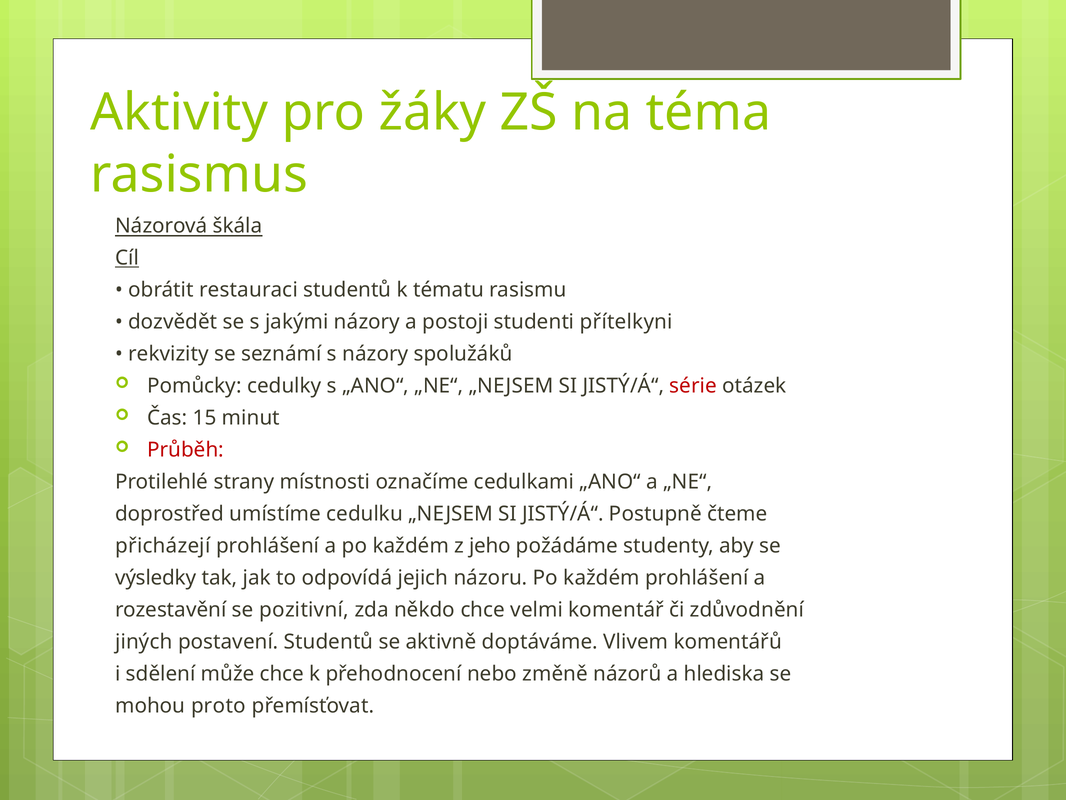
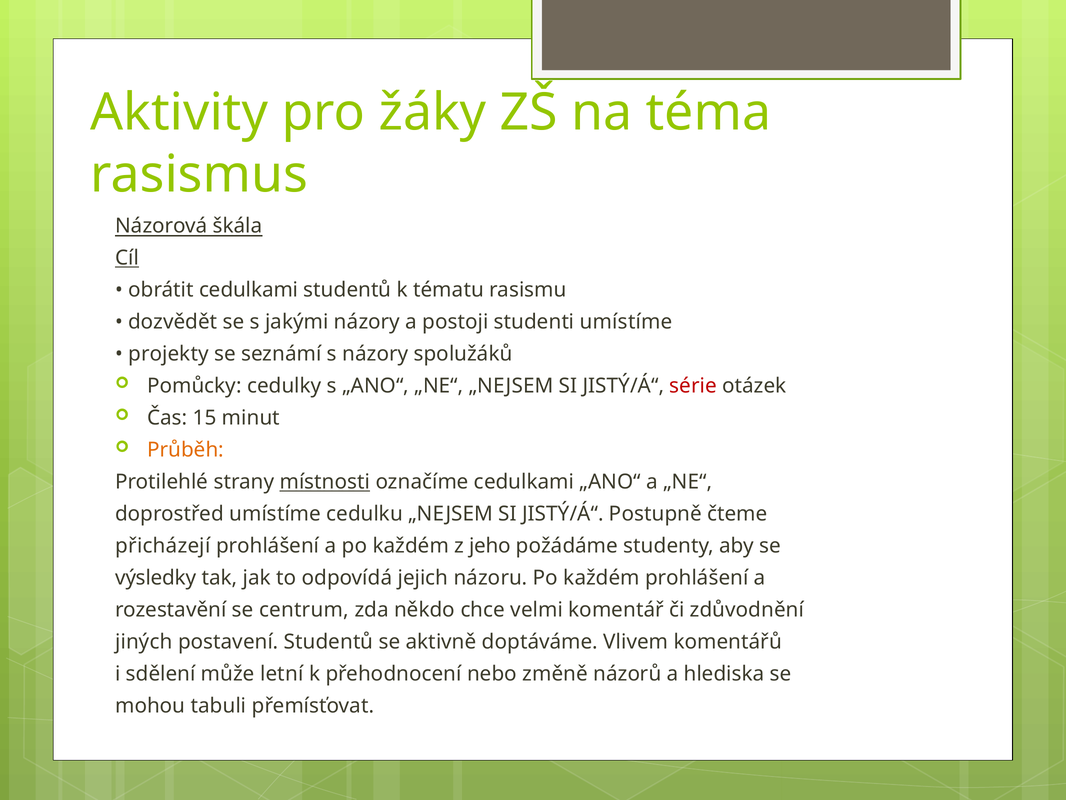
obrátit restauraci: restauraci -> cedulkami (249, 290)
studenti přítelkyni: přítelkyni -> umístíme (626, 322)
rekvizity: rekvizity -> projekty (169, 354)
Průběh colour: red -> orange (186, 450)
místnosti underline: none -> present (325, 482)
pozitivní: pozitivní -> centrum (304, 610)
může chce: chce -> letní (282, 674)
proto: proto -> tabuli (218, 706)
